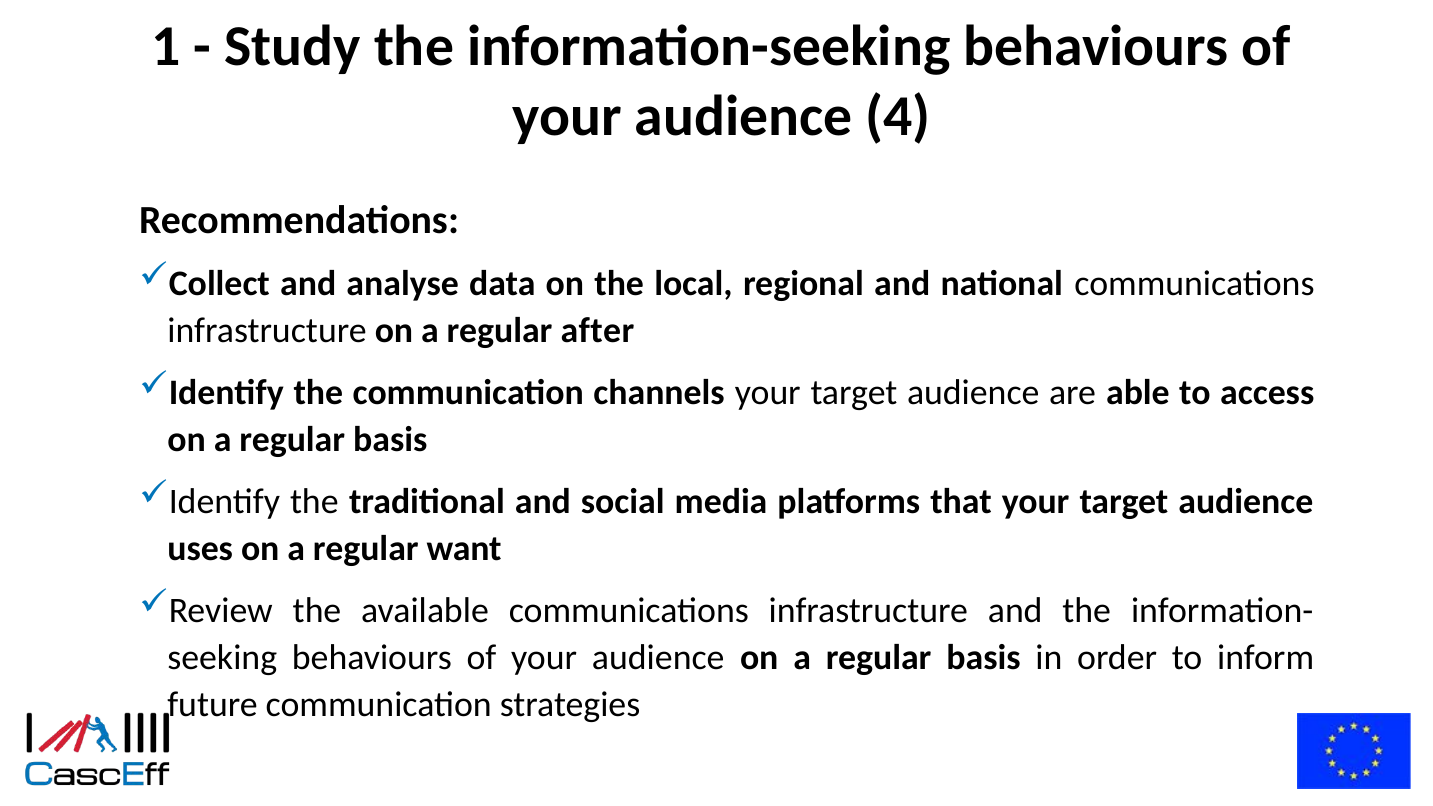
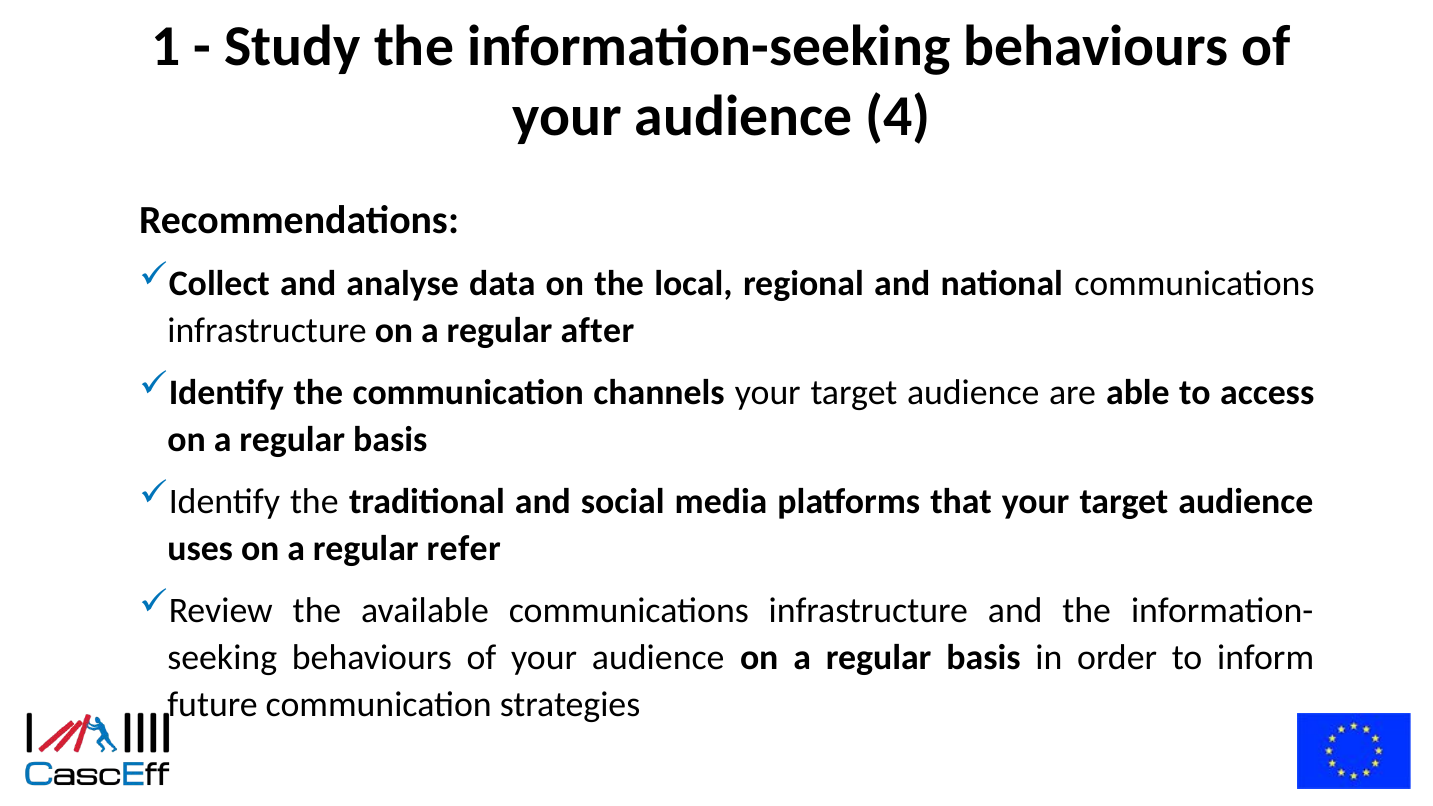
want: want -> refer (464, 549)
